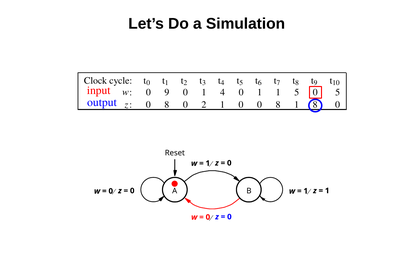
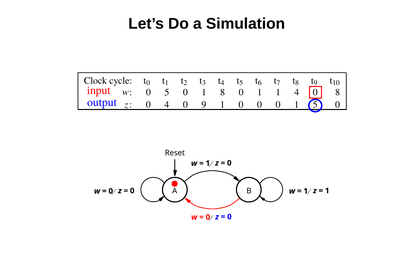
0 9: 9 -> 5 (167, 92)
1 4: 4 -> 8 (223, 92)
1 5: 5 -> 4 (297, 92)
0 5: 5 -> 8 (338, 92)
8: 8 -> 4 (167, 105)
0 2: 2 -> 9 (204, 105)
0 0 8: 8 -> 0 (278, 105)
1 8: 8 -> 5 (315, 105)
